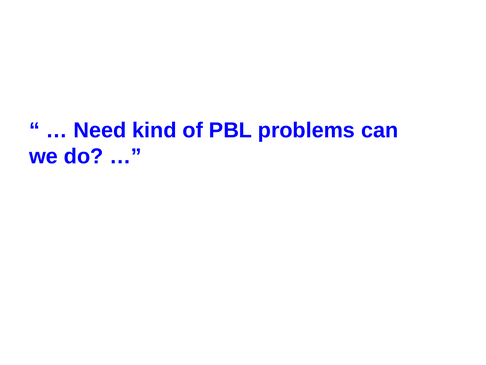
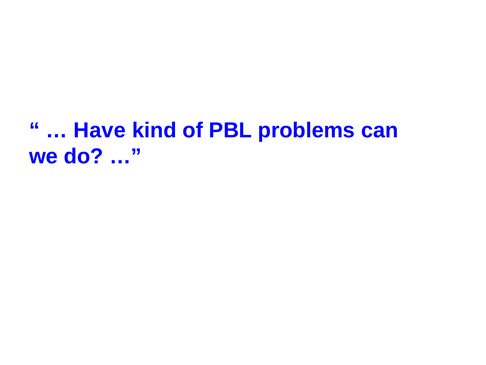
Need: Need -> Have (100, 130)
